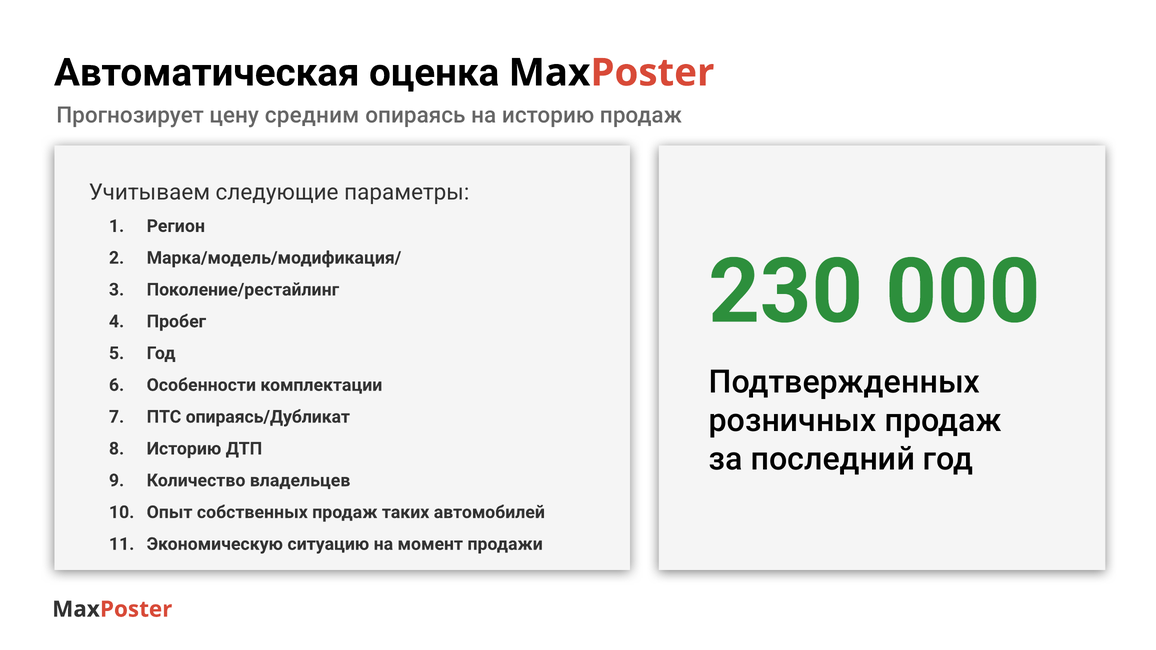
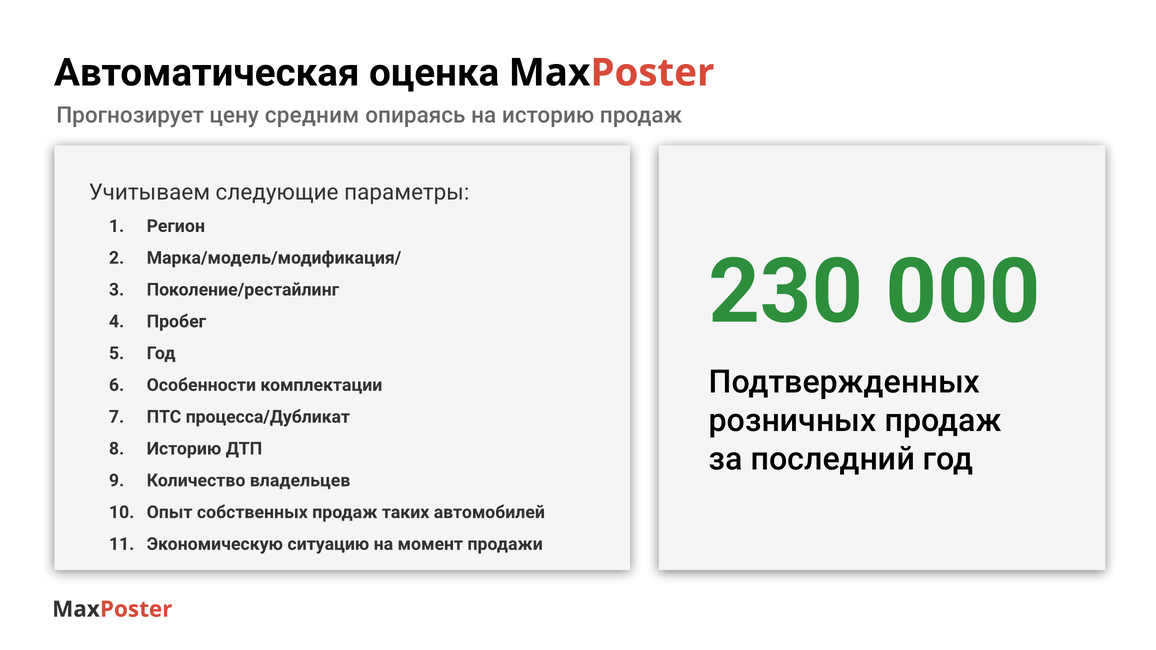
опираясь/Дубликат: опираясь/Дубликат -> процесса/Дубликат (268, 417)
